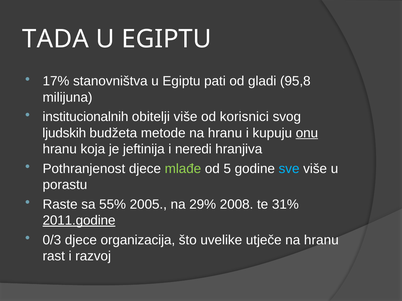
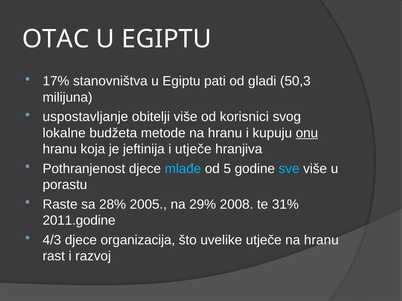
TADA: TADA -> OTAC (56, 39)
95,8: 95,8 -> 50,3 (295, 81)
institucionalnih: institucionalnih -> uspostavljanje (85, 117)
ljudskih: ljudskih -> lokalne (64, 133)
i neredi: neredi -> utječe (193, 149)
mlađe colour: light green -> light blue (183, 169)
55%: 55% -> 28% (113, 205)
2011.godine underline: present -> none (79, 221)
0/3: 0/3 -> 4/3 (52, 240)
